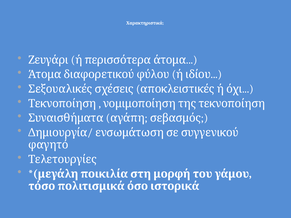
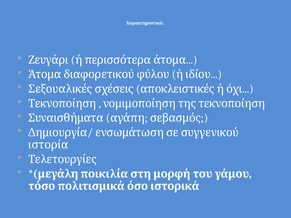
φαγητό: φαγητό -> ιστορία (48, 145)
